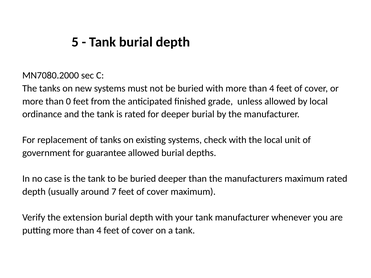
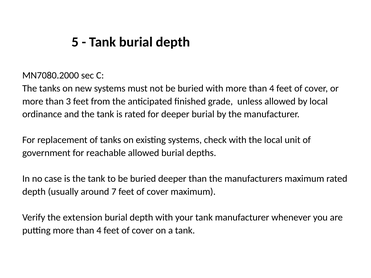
0: 0 -> 3 (68, 101)
guarantee: guarantee -> reachable (106, 153)
